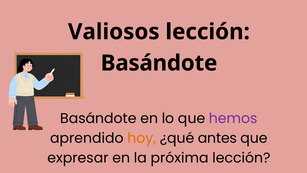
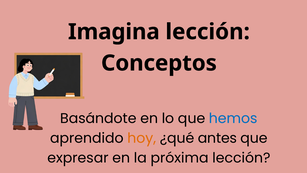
Valiosos: Valiosos -> Imagina (114, 32)
Basándote: Basándote -> Conceptos (159, 63)
hemos colour: purple -> blue (233, 118)
